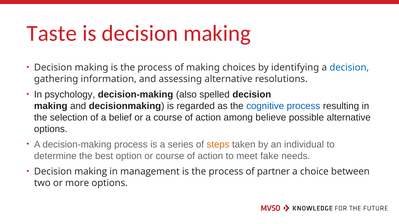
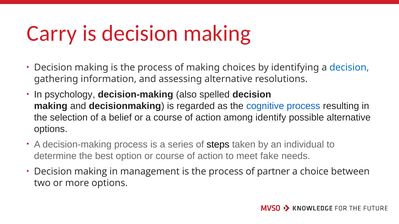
Taste: Taste -> Carry (52, 33)
believe: believe -> identify (271, 118)
steps colour: orange -> black (218, 145)
